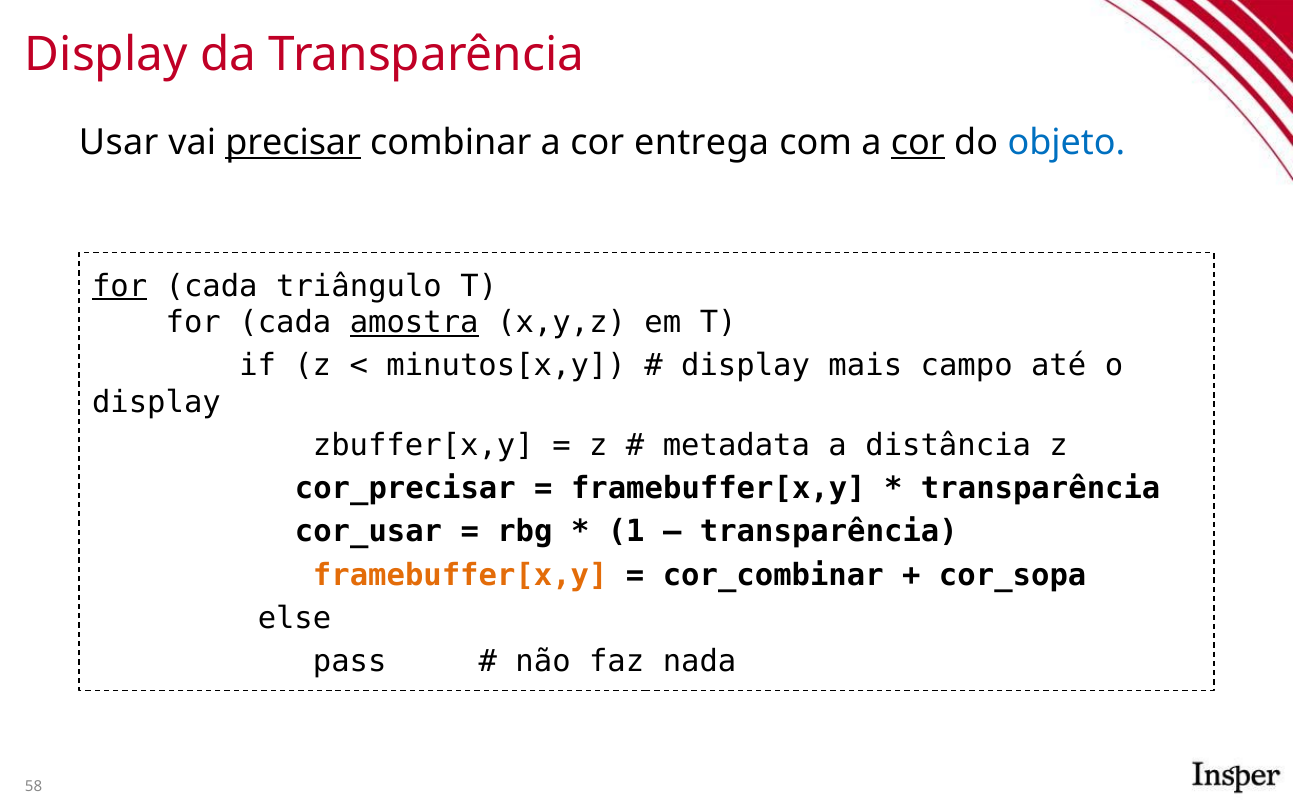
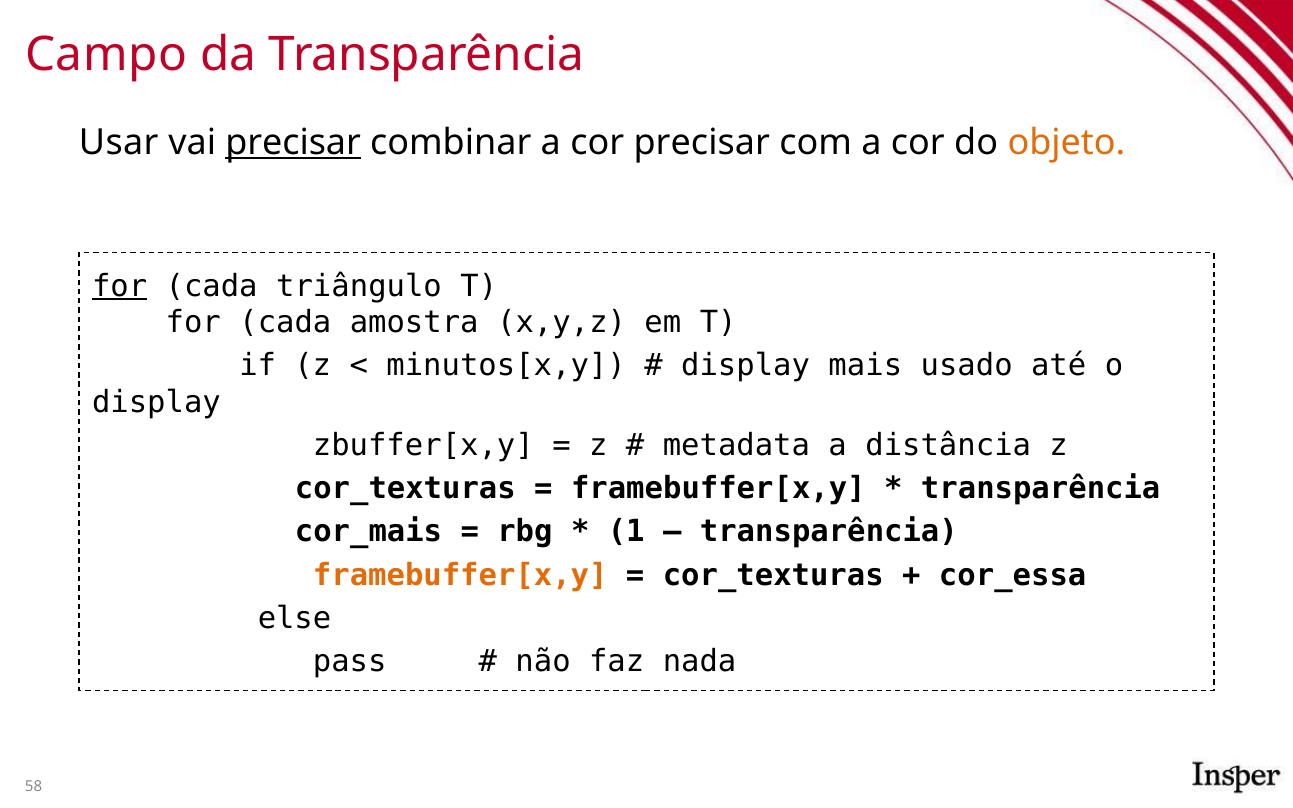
Display: Display -> Campo (106, 55)
cor entrega: entrega -> precisar (702, 142)
cor underline: present -> none (918, 142)
objeto colour: blue -> orange (1066, 142)
amostra underline: present -> none (414, 323)
campo: campo -> usado (967, 366)
cor_precisar: cor_precisar -> cor_texturas (405, 489)
cor_usar: cor_usar -> cor_mais (369, 532)
cor_combinar: cor_combinar -> cor_texturas (773, 575)
cor_sopa: cor_sopa -> cor_essa (1013, 575)
